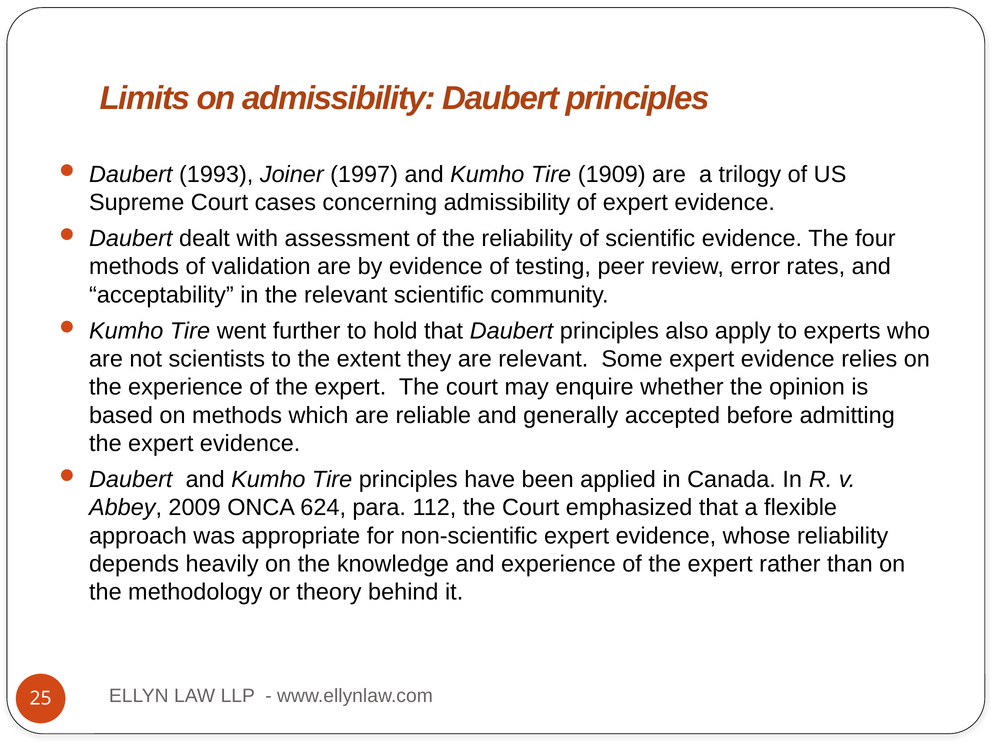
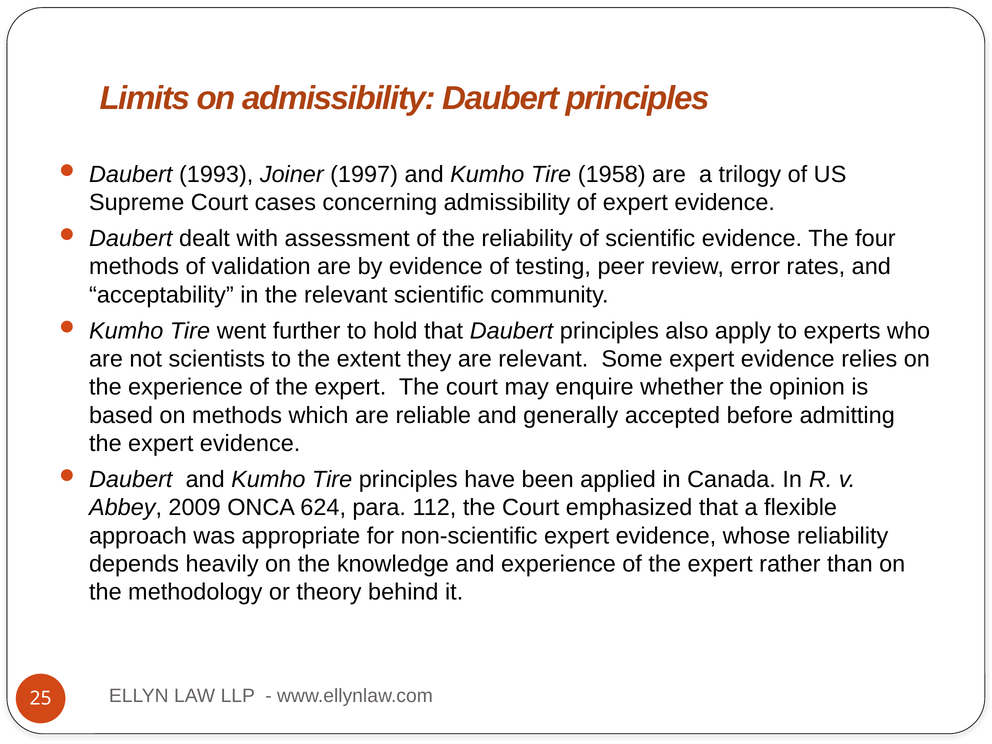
1909: 1909 -> 1958 (612, 174)
